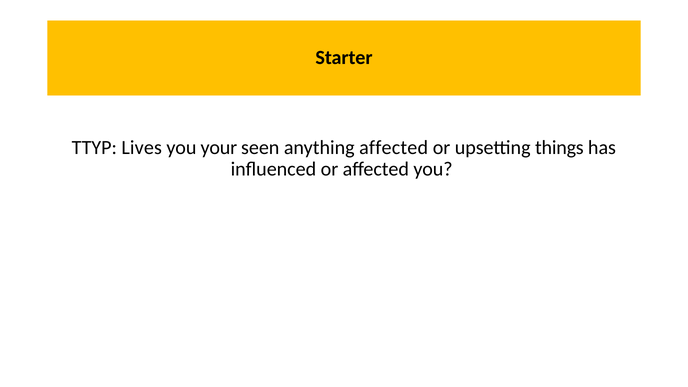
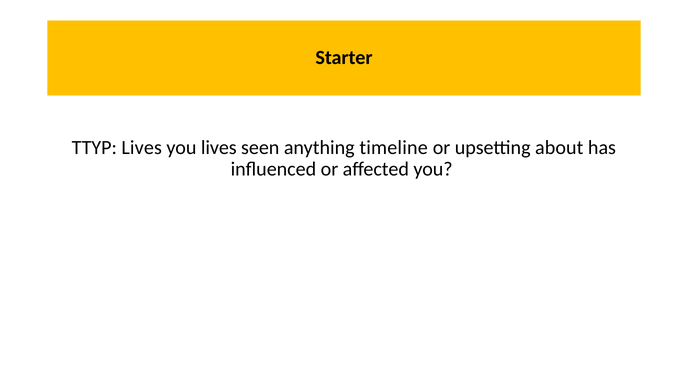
you your: your -> lives (219, 148)
anything affected: affected -> timeline (394, 148)
things: things -> about (559, 148)
